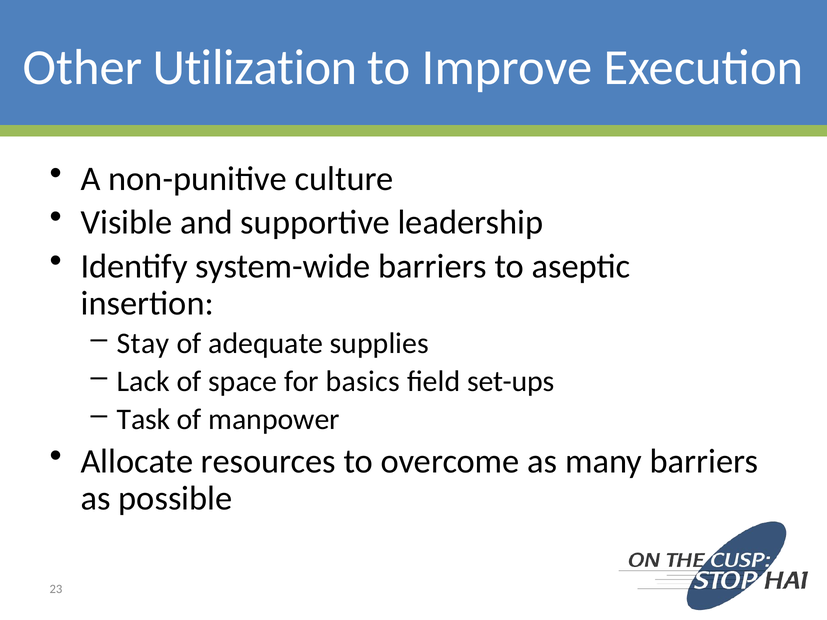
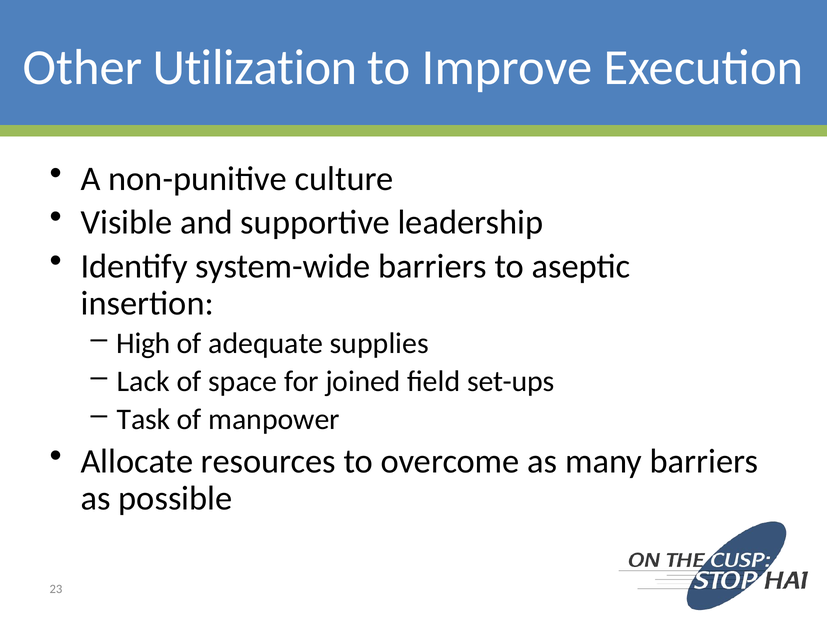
Stay: Stay -> High (143, 344)
basics: basics -> joined (363, 382)
